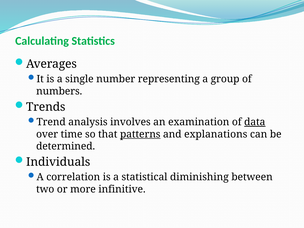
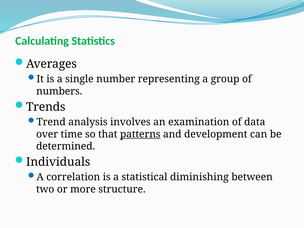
data underline: present -> none (255, 122)
explanations: explanations -> development (216, 134)
infinitive: infinitive -> structure (122, 189)
